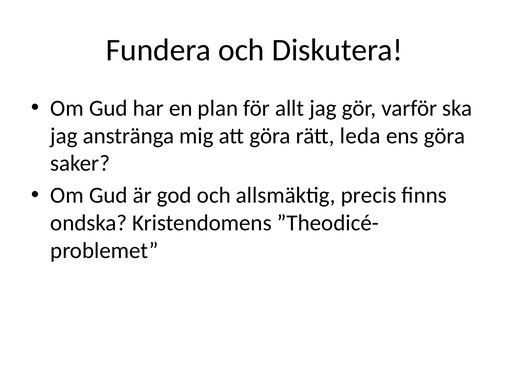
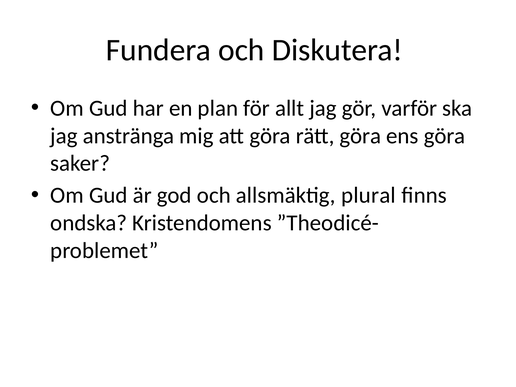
rätt leda: leda -> göra (360, 136)
precis: precis -> plural (368, 195)
